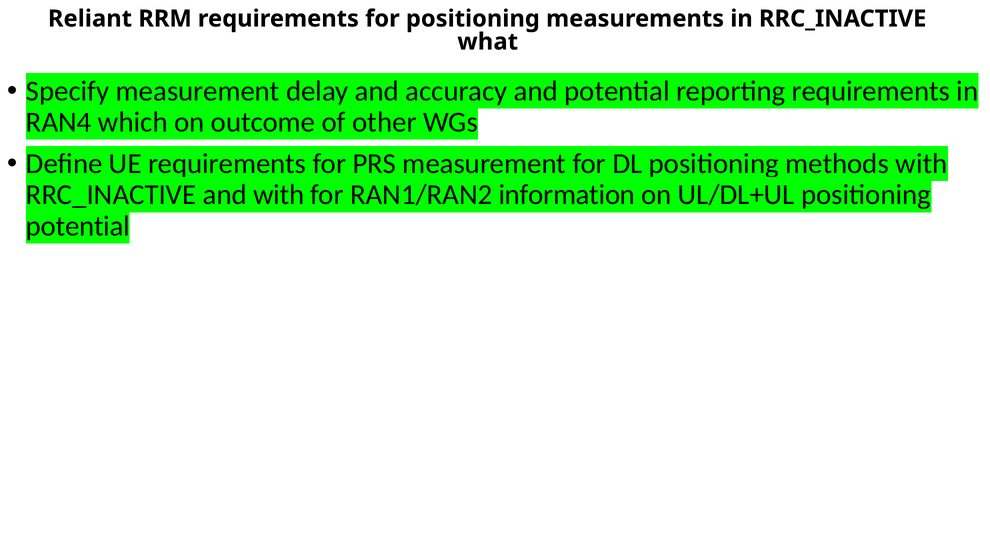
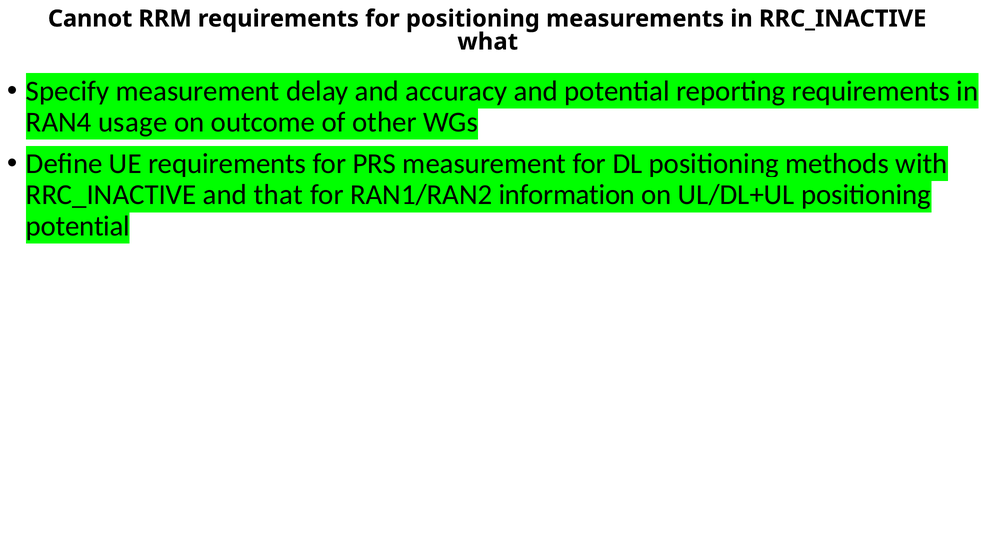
Reliant: Reliant -> Cannot (90, 19)
which: which -> usage (133, 122)
and with: with -> that (278, 195)
